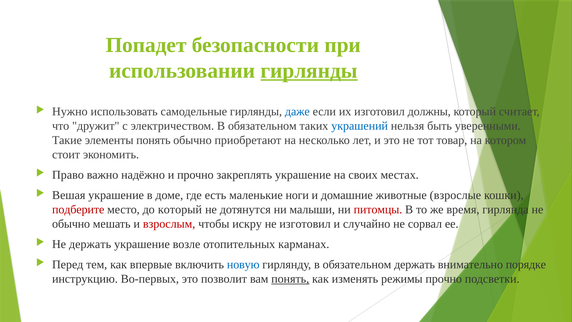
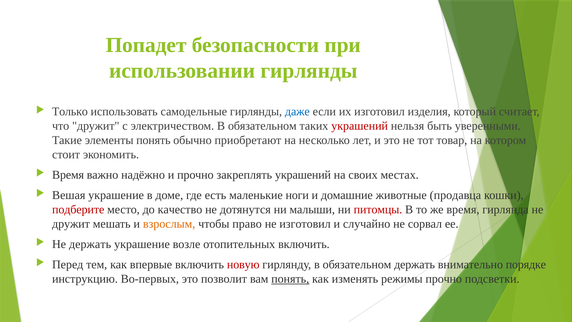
гирлянды underline: present -> none (309, 71)
Нужно: Нужно -> Только (70, 112)
должны: должны -> изделия (429, 112)
украшений colour: blue -> red (360, 126)
Право: Право -> Время (68, 175)
закреплять украшение: украшение -> украшений (303, 175)
взрослые: взрослые -> продавца (455, 195)
до который: который -> качество (180, 209)
обычно: обычно -> дружит (71, 224)
взрослым colour: red -> orange (169, 224)
искру: искру -> право (247, 224)
отопительных карманах: карманах -> включить (304, 244)
новую colour: blue -> red (243, 264)
